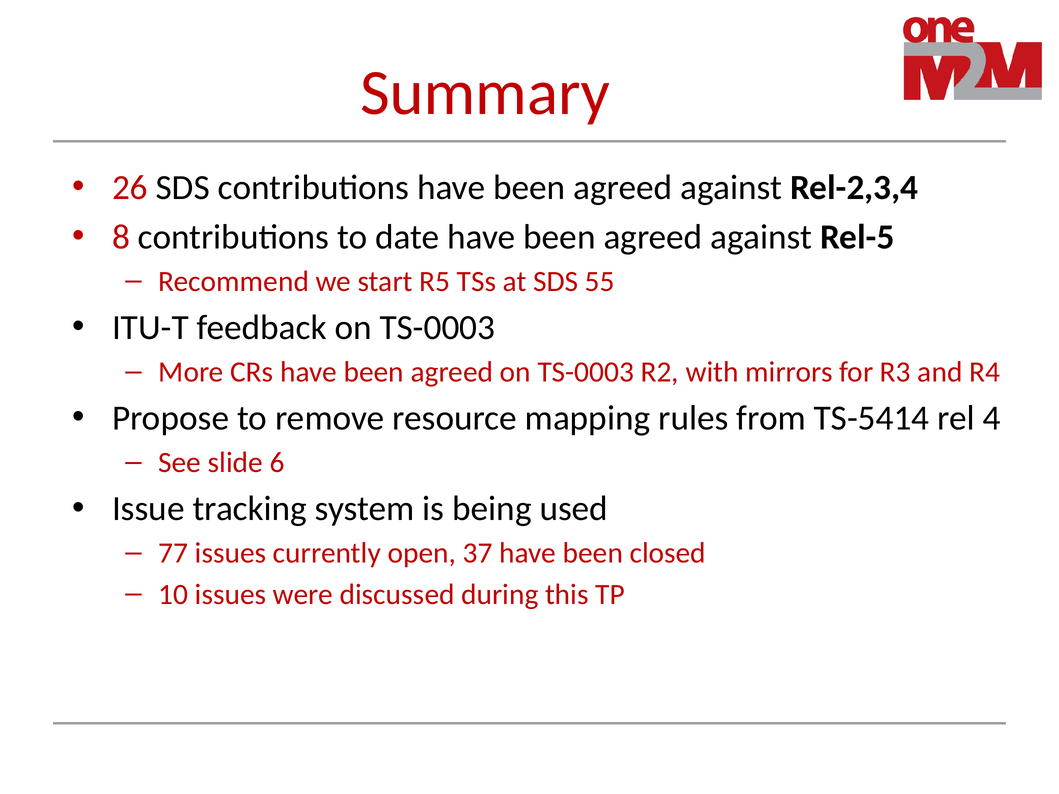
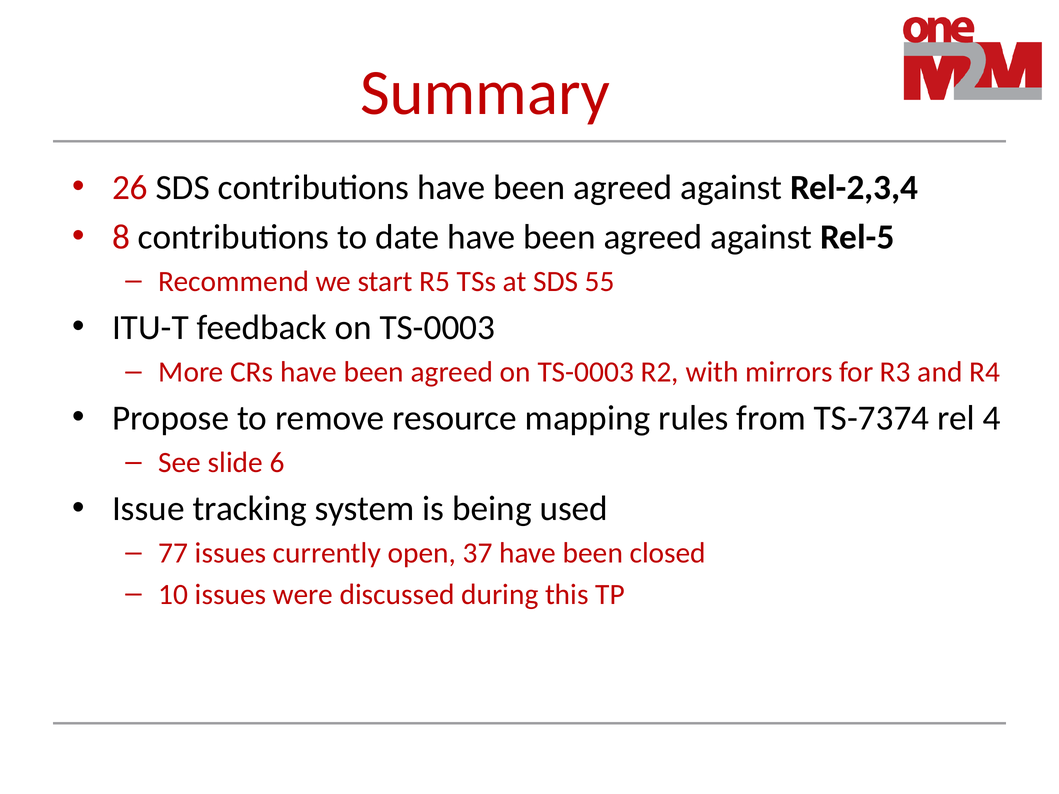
TS-5414: TS-5414 -> TS-7374 (872, 418)
